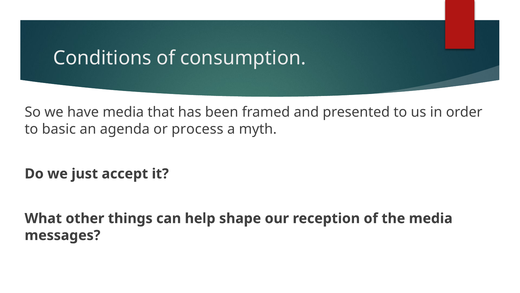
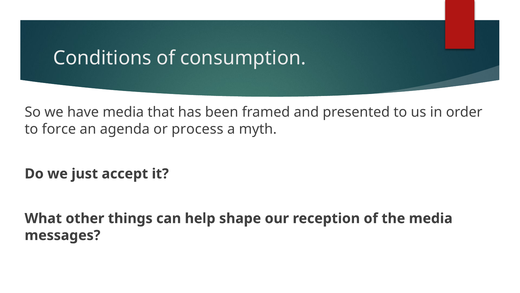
basic: basic -> force (59, 129)
